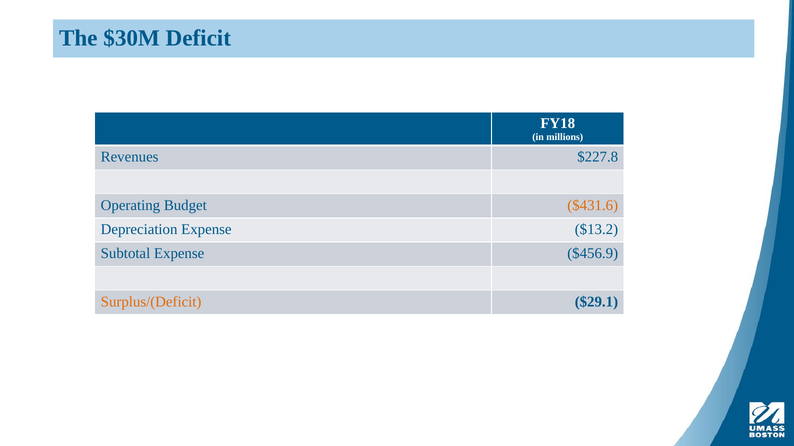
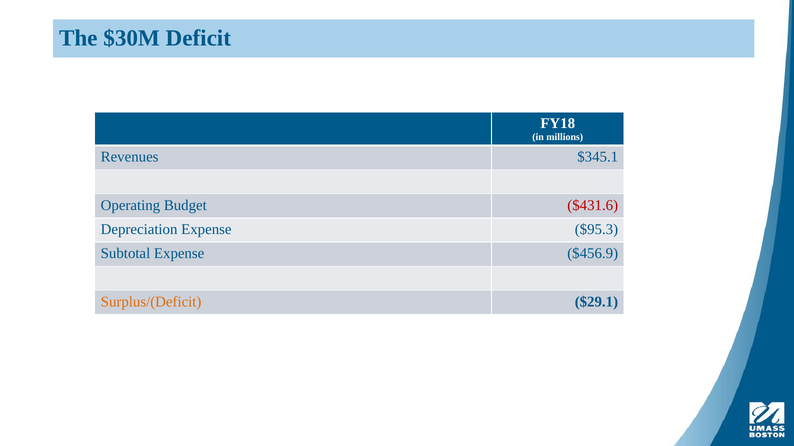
$227.8: $227.8 -> $345.1 (598, 157)
$431.6 colour: orange -> red (593, 205)
$13.2: $13.2 -> $95.3 (596, 230)
